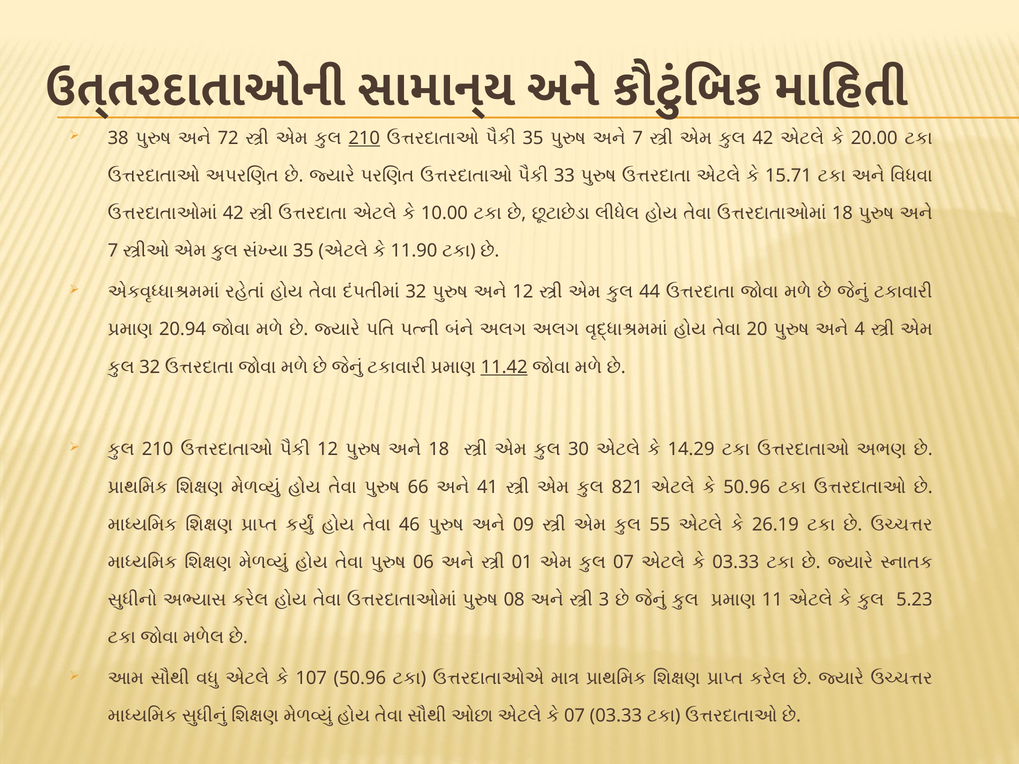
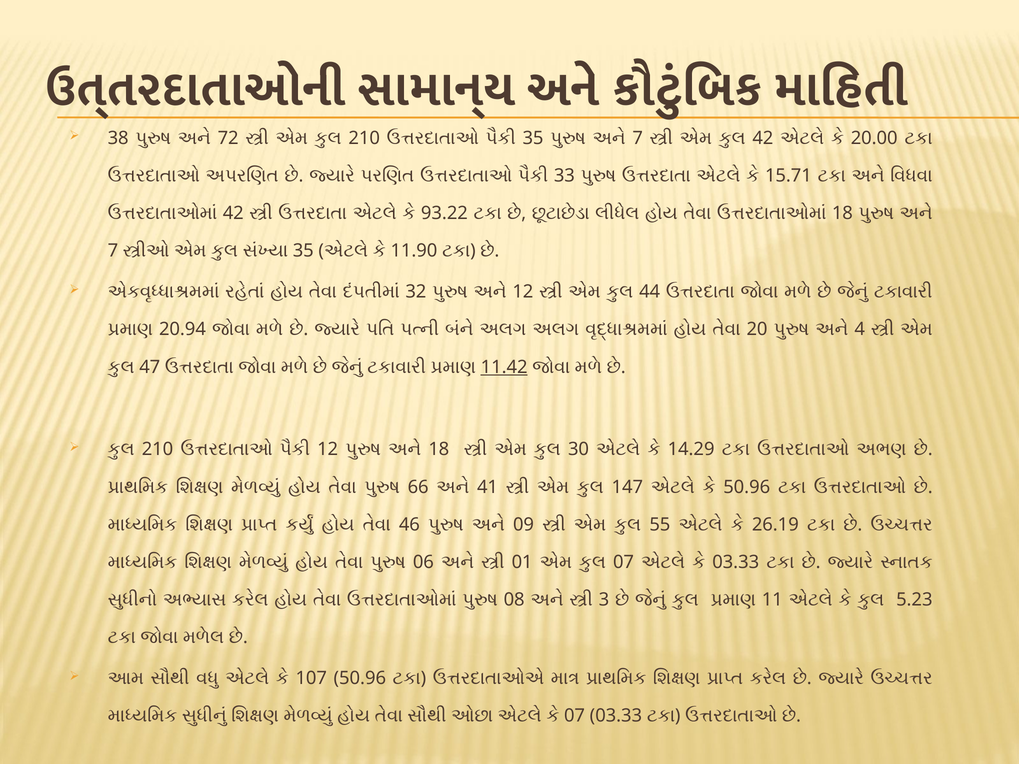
210 underline: present -> none (364, 138)
10.00: 10.00 -> 93.22 (444, 213)
32: 32 -> 47 (150, 367)
821: 821 -> 147 (627, 487)
